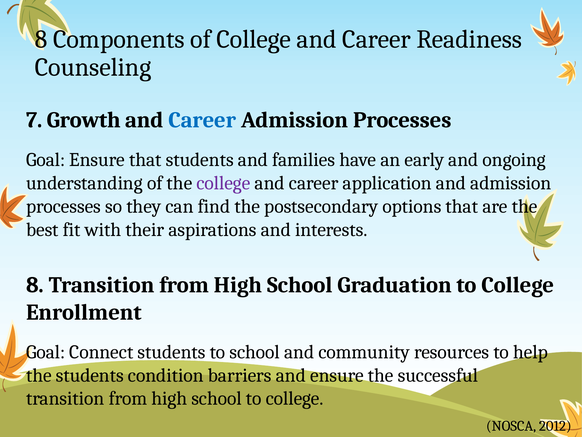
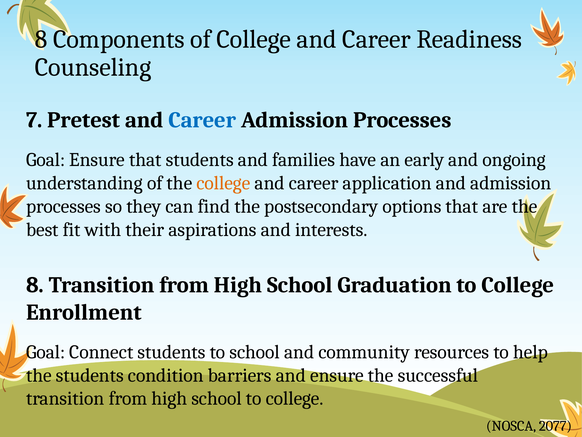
Growth: Growth -> Pretest (84, 120)
college colour: purple -> orange (223, 183)
2012: 2012 -> 2077 (555, 426)
